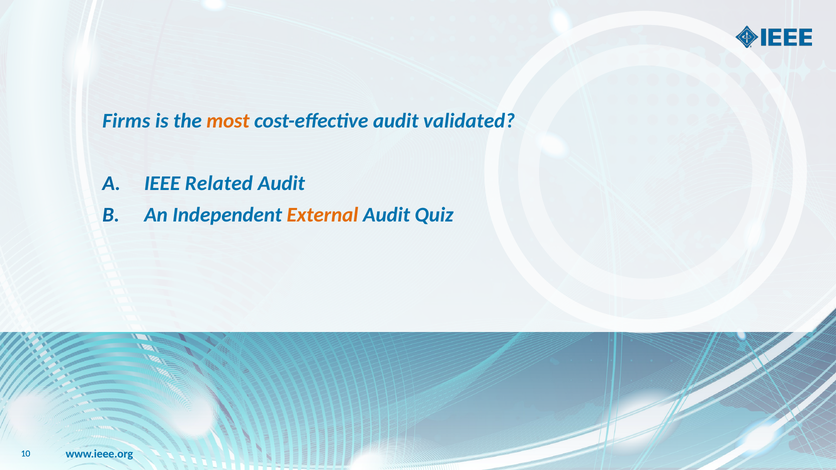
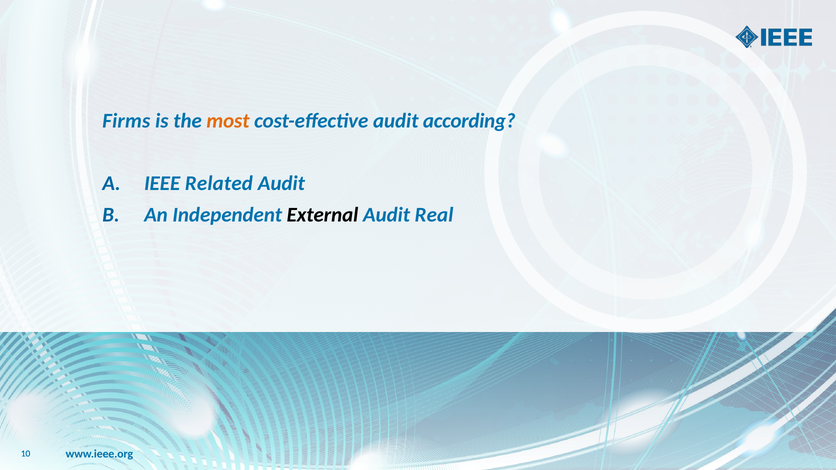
validated: validated -> according (469, 121)
External colour: orange -> black (322, 215)
Quiz: Quiz -> Real (434, 215)
